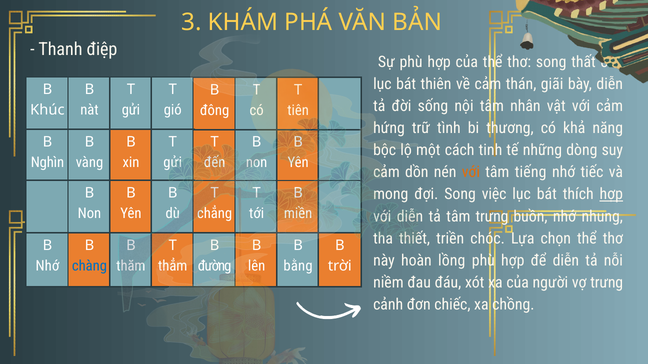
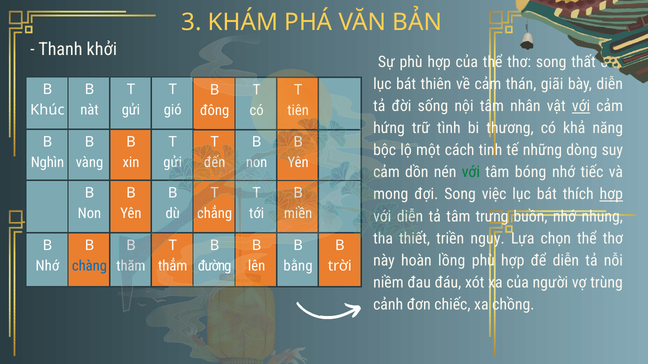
điệp: điệp -> khởi (102, 49)
với underline: none -> present (581, 106)
với colour: orange -> green (471, 173)
tiếng: tiếng -> bóng (531, 173)
chóc: chóc -> nguy (488, 239)
vợ trưng: trưng -> trùng (607, 283)
